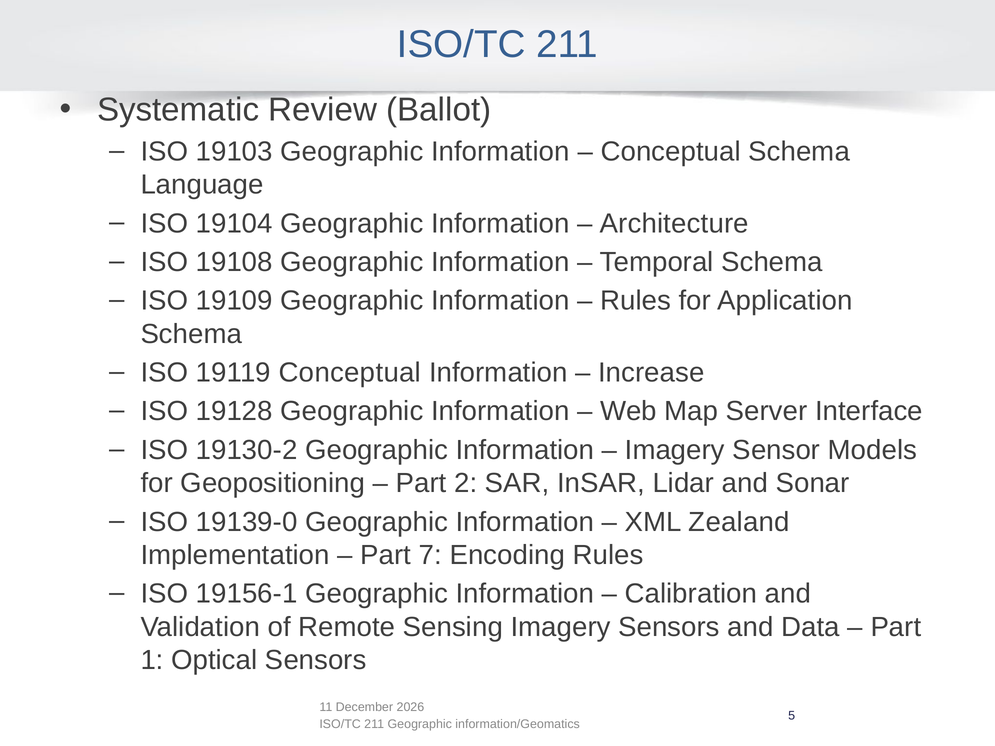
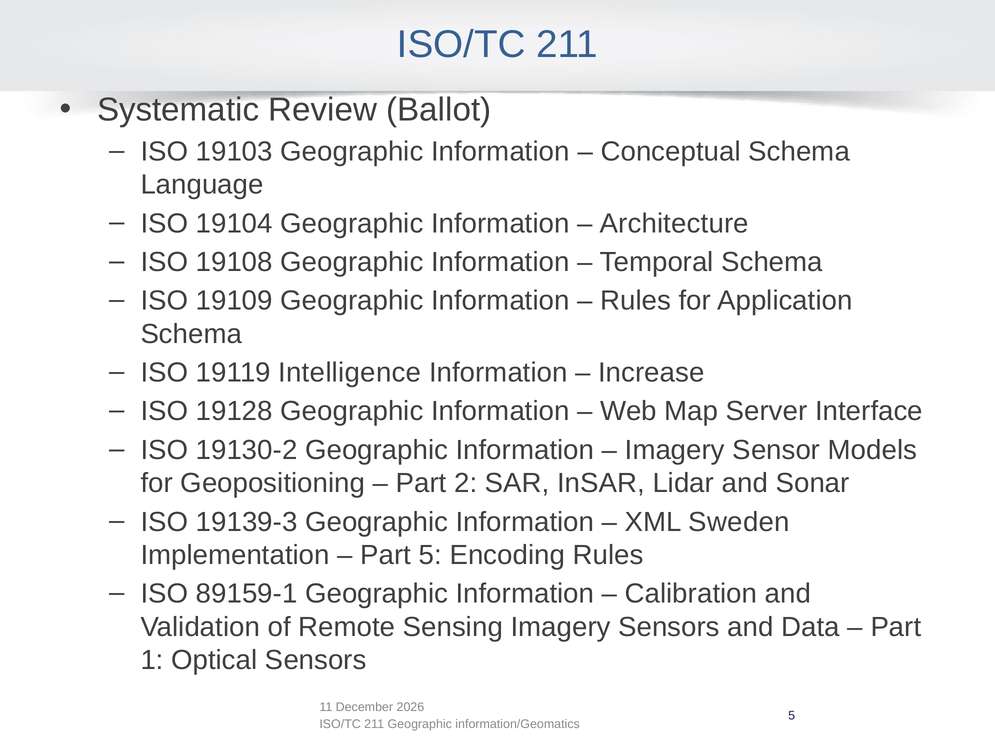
19119 Conceptual: Conceptual -> Intelligence (350, 373)
19139-0: 19139-0 -> 19139-3 (247, 522)
Zealand: Zealand -> Sweden (739, 522)
Part 7: 7 -> 5 (430, 555)
19156-1: 19156-1 -> 89159-1 (247, 594)
